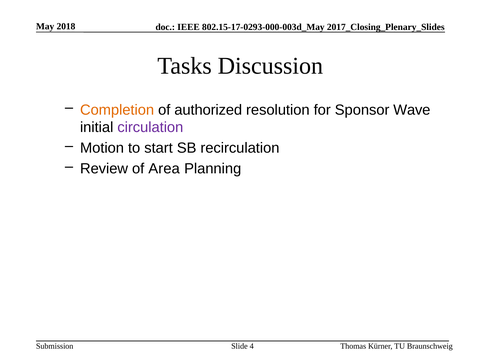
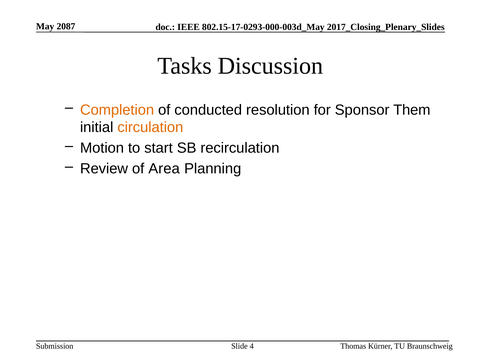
2018: 2018 -> 2087 (66, 26)
authorized: authorized -> conducted (208, 110)
Wave: Wave -> Them (412, 110)
circulation colour: purple -> orange (150, 127)
